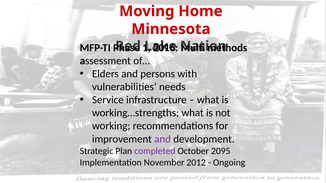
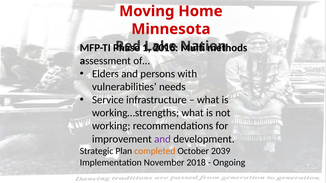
completed colour: purple -> orange (155, 151)
2095: 2095 -> 2039 (221, 151)
2012: 2012 -> 2018 (196, 163)
